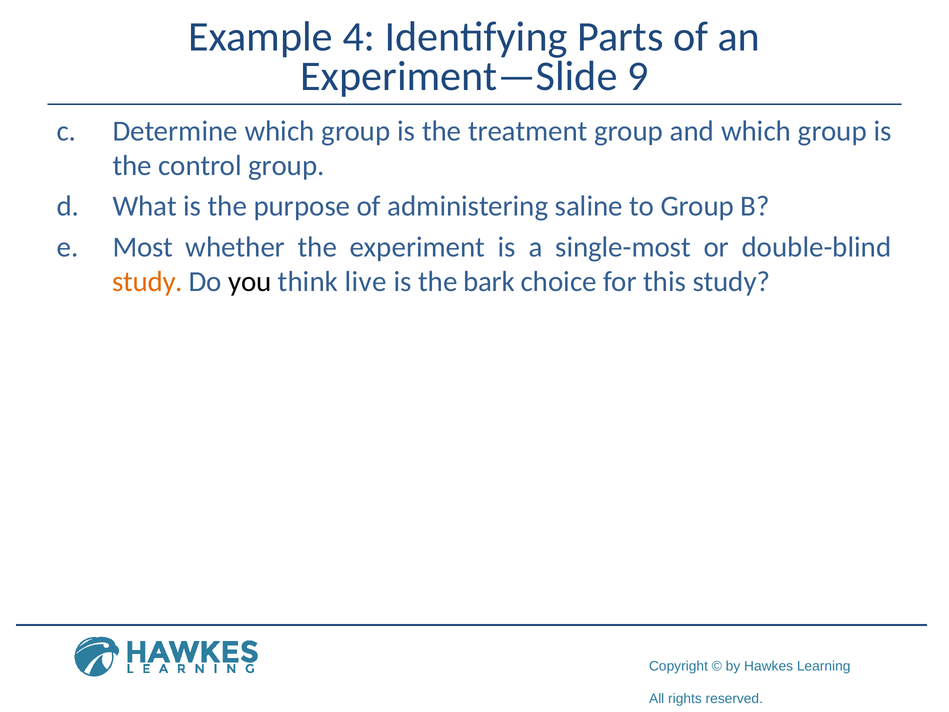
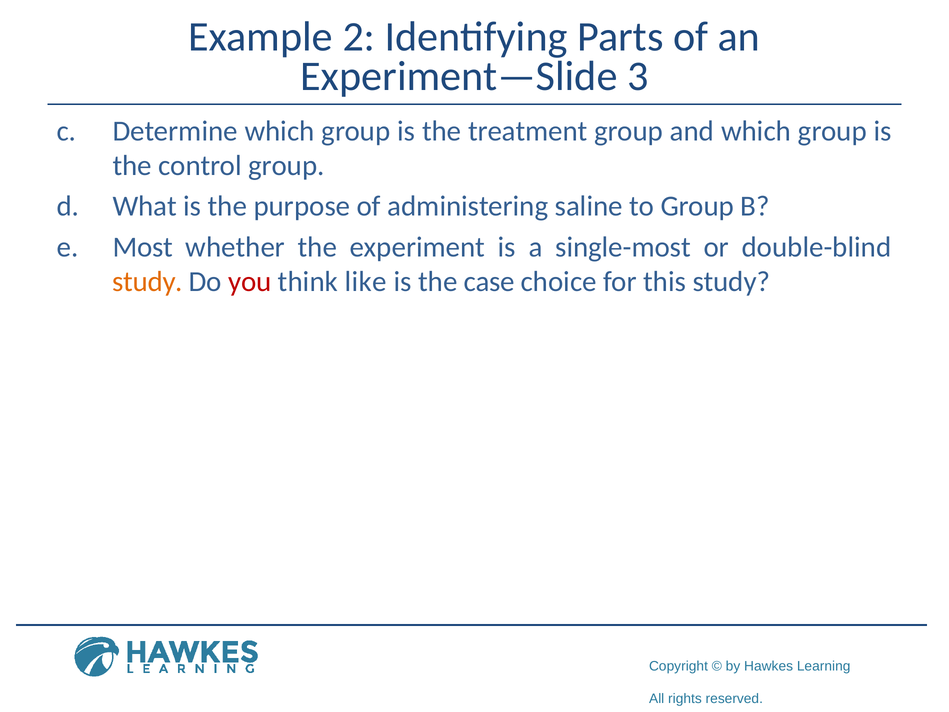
4: 4 -> 2 (359, 37)
9: 9 -> 3 (638, 76)
you colour: black -> red (250, 282)
live: live -> like (366, 282)
bark: bark -> case (489, 282)
